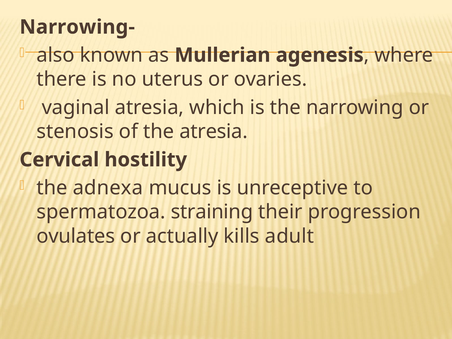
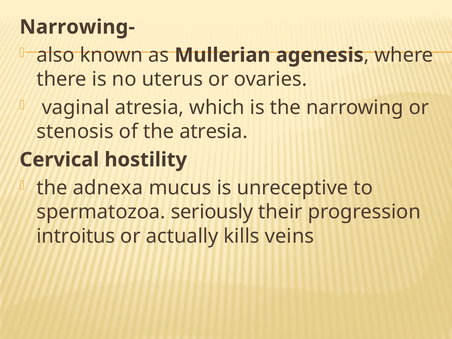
straining: straining -> seriously (212, 212)
ovulates: ovulates -> introitus (76, 236)
adult: adult -> veins (290, 236)
